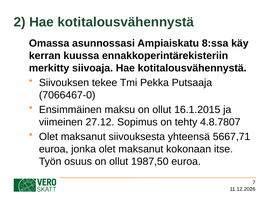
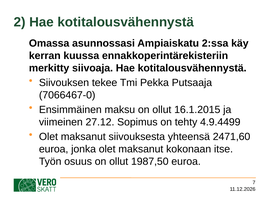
8:ssa: 8:ssa -> 2:ssa (215, 43)
4.8.7807: 4.8.7807 -> 4.9.4499 (220, 122)
5667,71: 5667,71 -> 2471,60 (232, 137)
